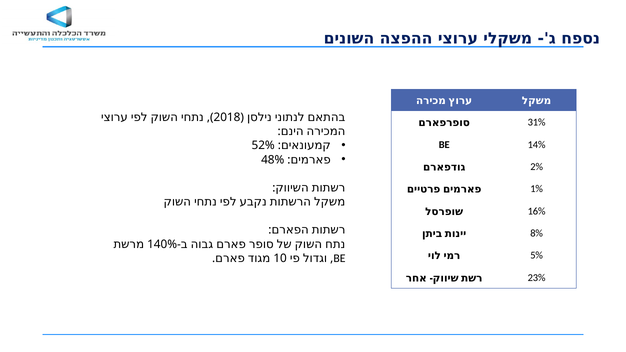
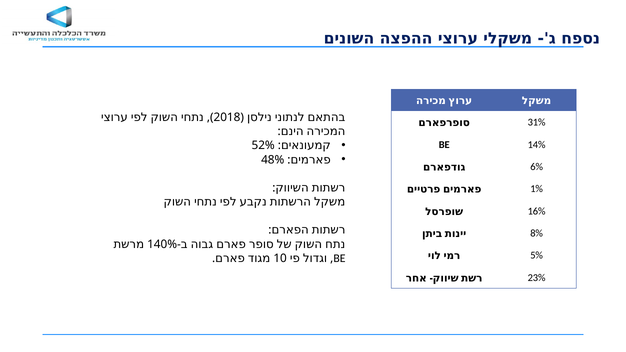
2%: 2% -> 6% (537, 167)
